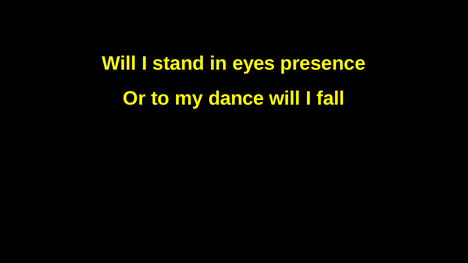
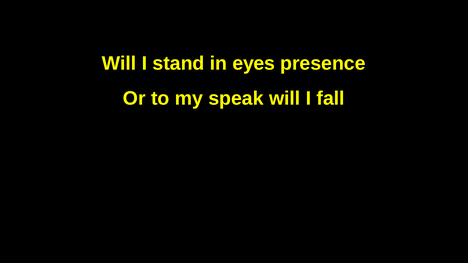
dance: dance -> speak (236, 98)
